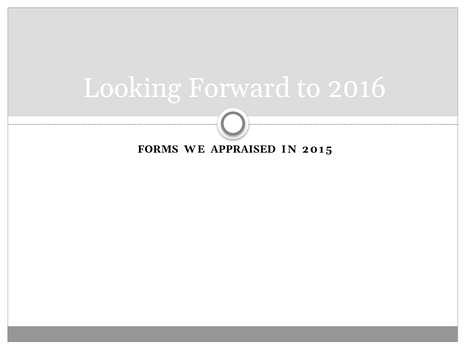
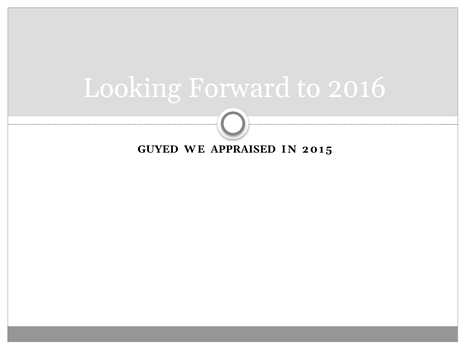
FORMS: FORMS -> GUYED (158, 149)
